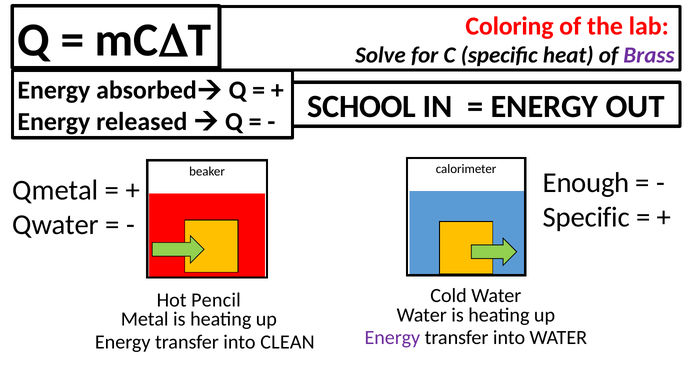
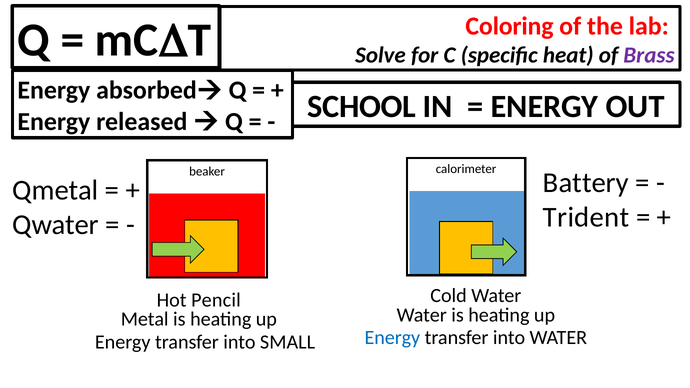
Enough: Enough -> Battery (586, 183)
Specific: Specific -> Trident (586, 217)
Energy colour: purple -> blue (392, 338)
CLEAN: CLEAN -> SMALL (288, 342)
